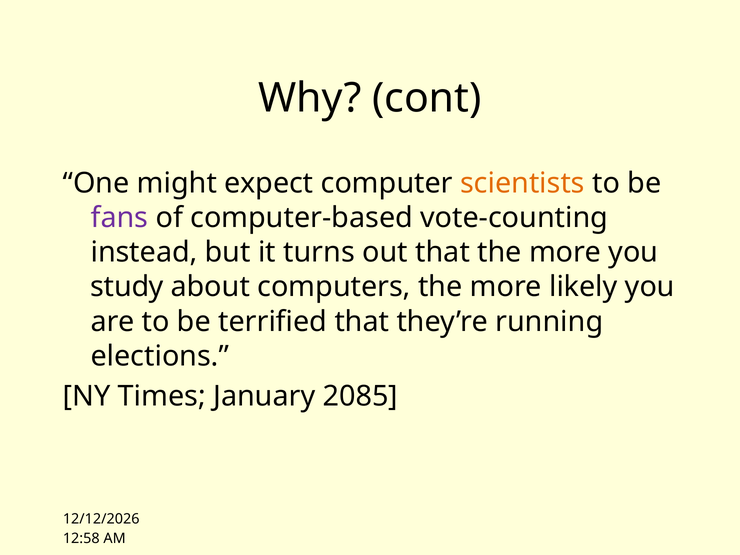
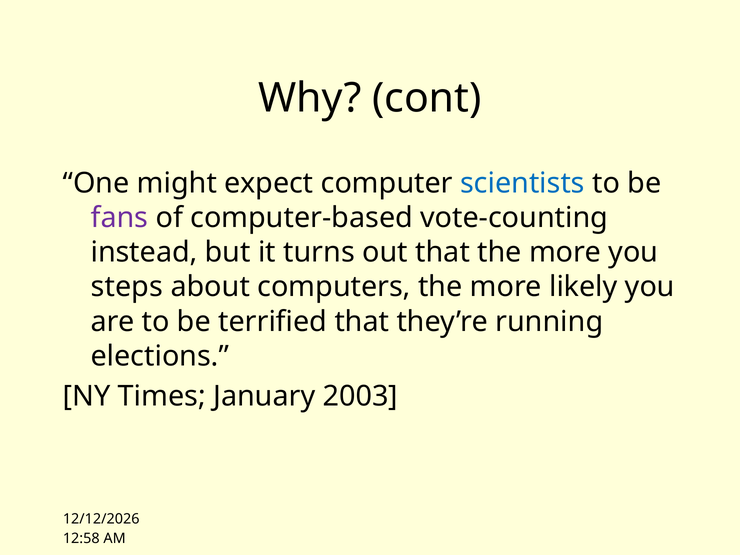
scientists colour: orange -> blue (522, 183)
study: study -> steps (127, 287)
2085: 2085 -> 2003 (360, 396)
